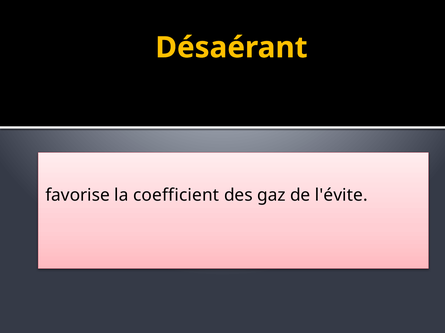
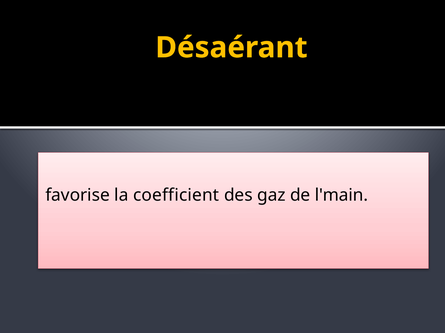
l'évite: l'évite -> l'main (341, 196)
